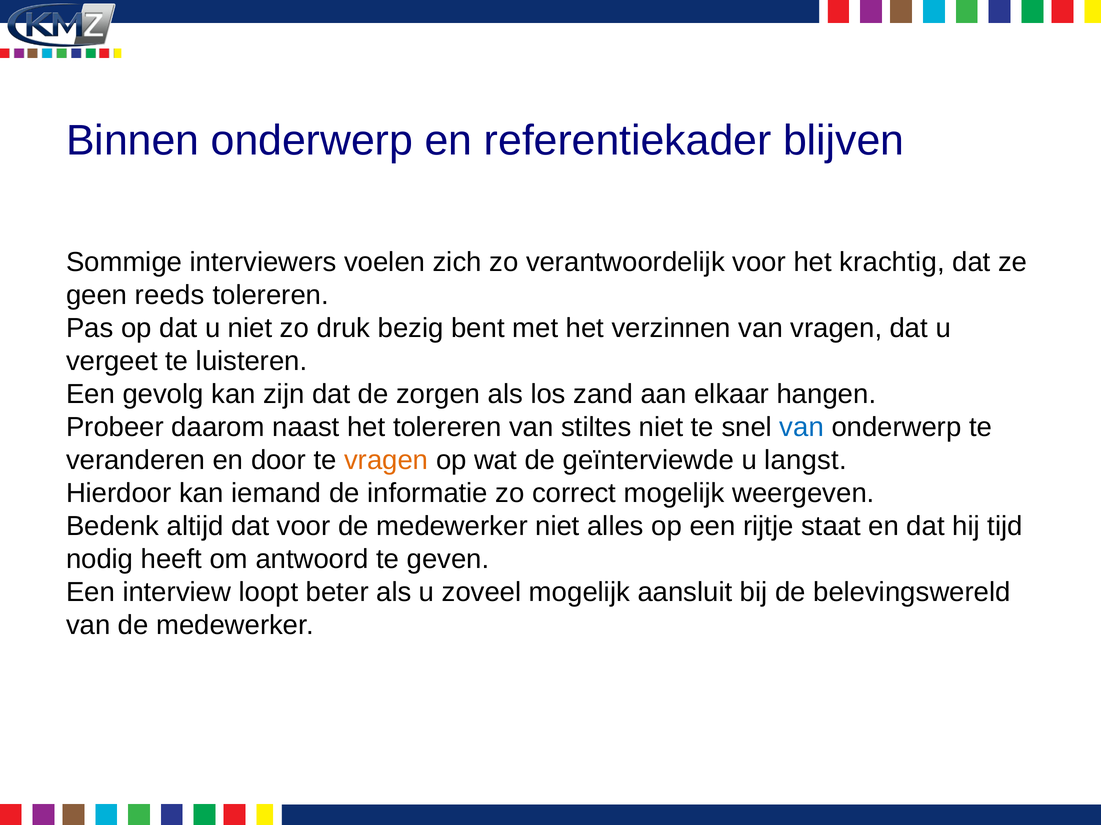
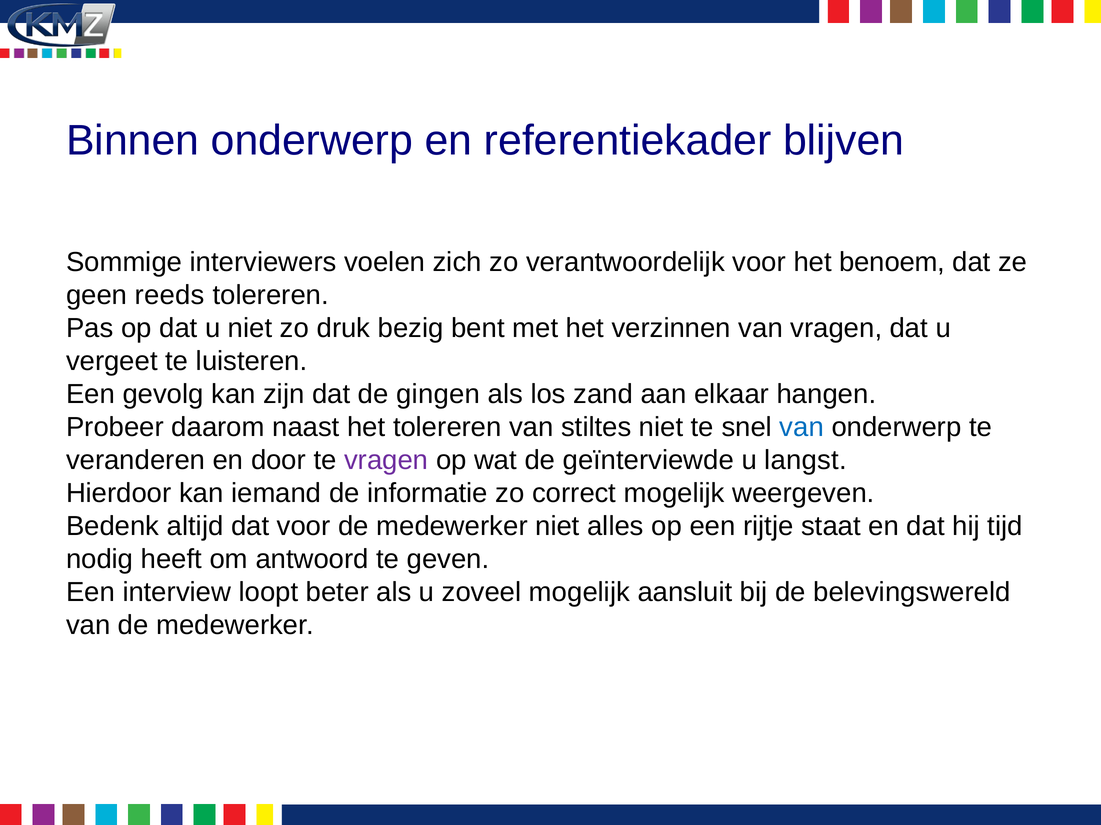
krachtig: krachtig -> benoem (892, 262)
zorgen: zorgen -> gingen (438, 395)
vragen colour: orange -> purple (386, 461)
